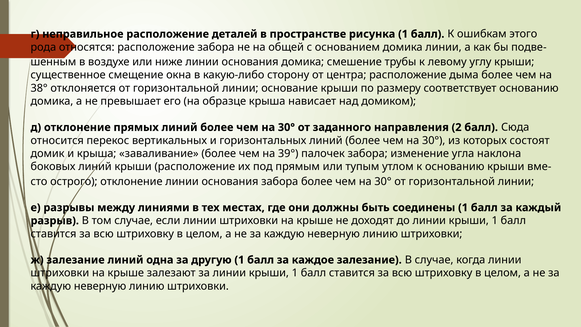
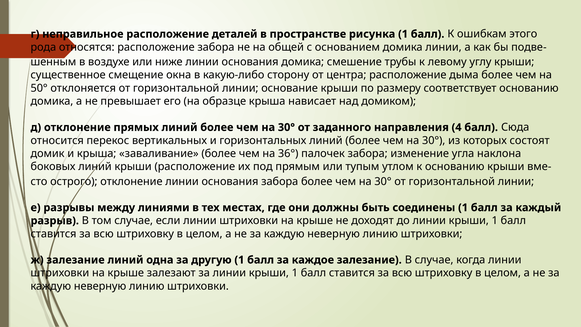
38°: 38° -> 50° (39, 88)
2: 2 -> 4 (457, 127)
39°: 39° -> 36° (288, 153)
